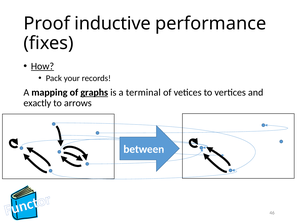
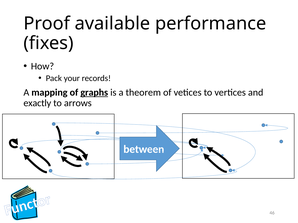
inductive: inductive -> available (112, 24)
How underline: present -> none (42, 66)
terminal: terminal -> theorem (143, 93)
